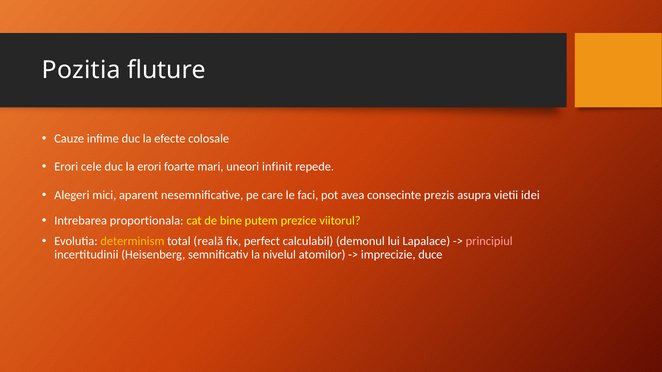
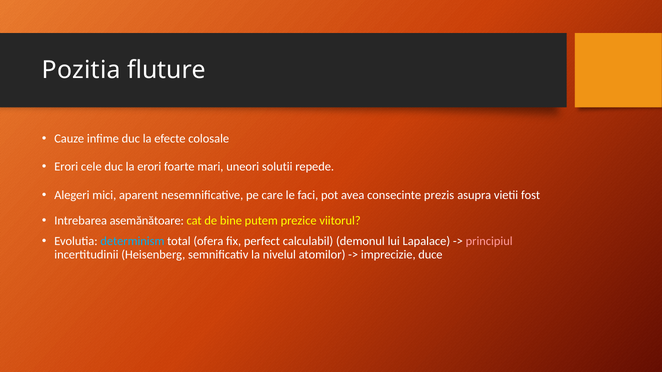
infinit: infinit -> solutii (277, 167)
idei: idei -> fost (531, 195)
proportionala: proportionala -> asemănătoare (147, 221)
determinism colour: yellow -> light blue (132, 241)
reală: reală -> ofera (208, 241)
